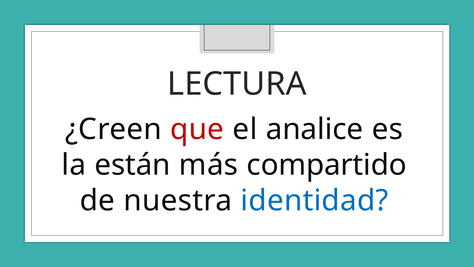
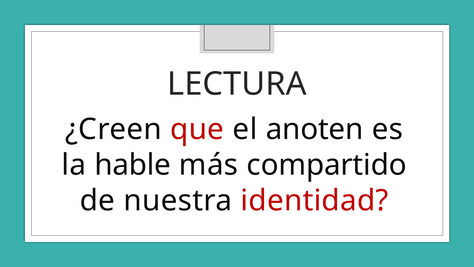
analice: analice -> anoten (315, 129)
están: están -> hable (133, 165)
identidad colour: blue -> red (315, 200)
